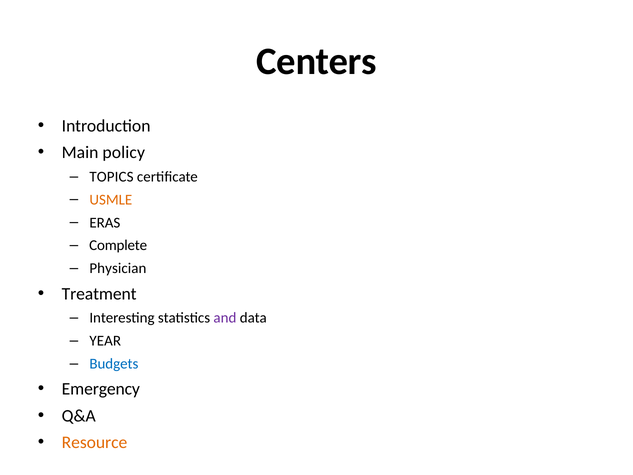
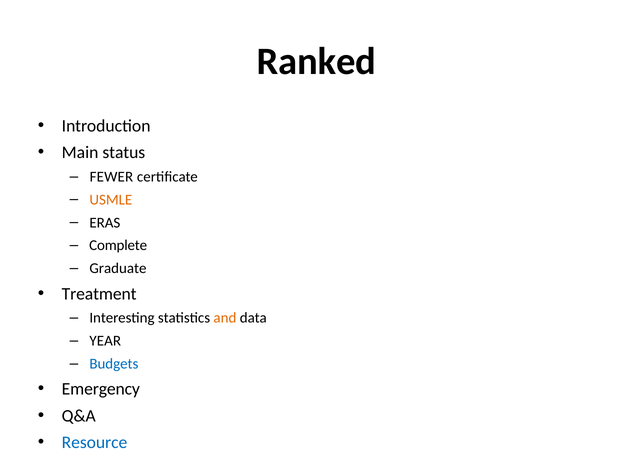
Centers: Centers -> Ranked (316, 61)
policy: policy -> status (124, 152)
TOPICS: TOPICS -> FEWER (111, 177)
Physician: Physician -> Graduate (118, 268)
and colour: purple -> orange (225, 318)
Resource colour: orange -> blue (95, 442)
